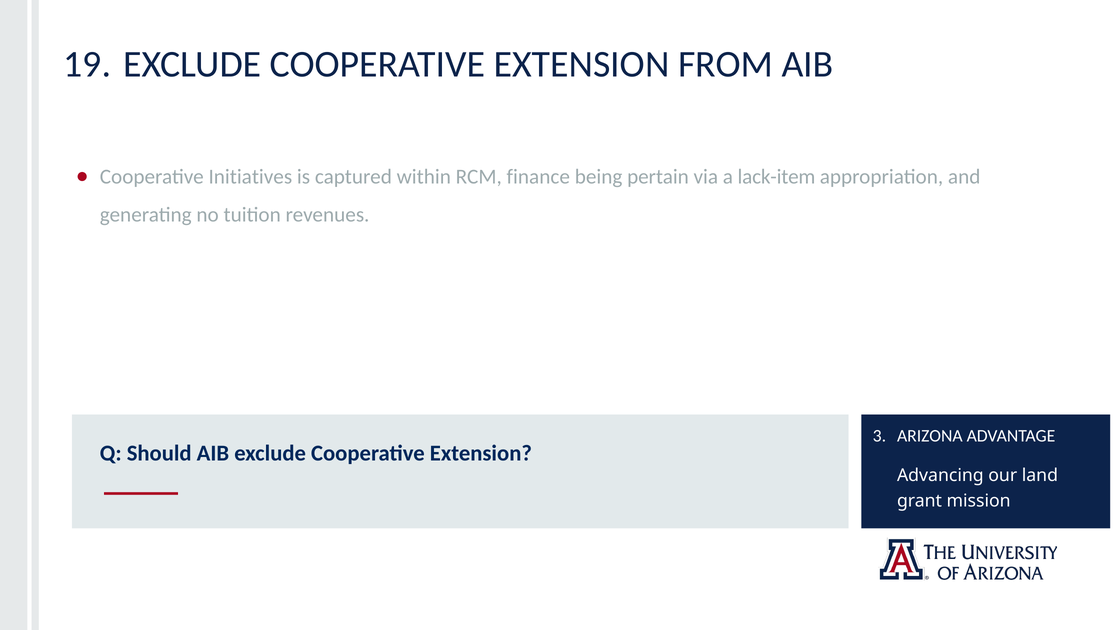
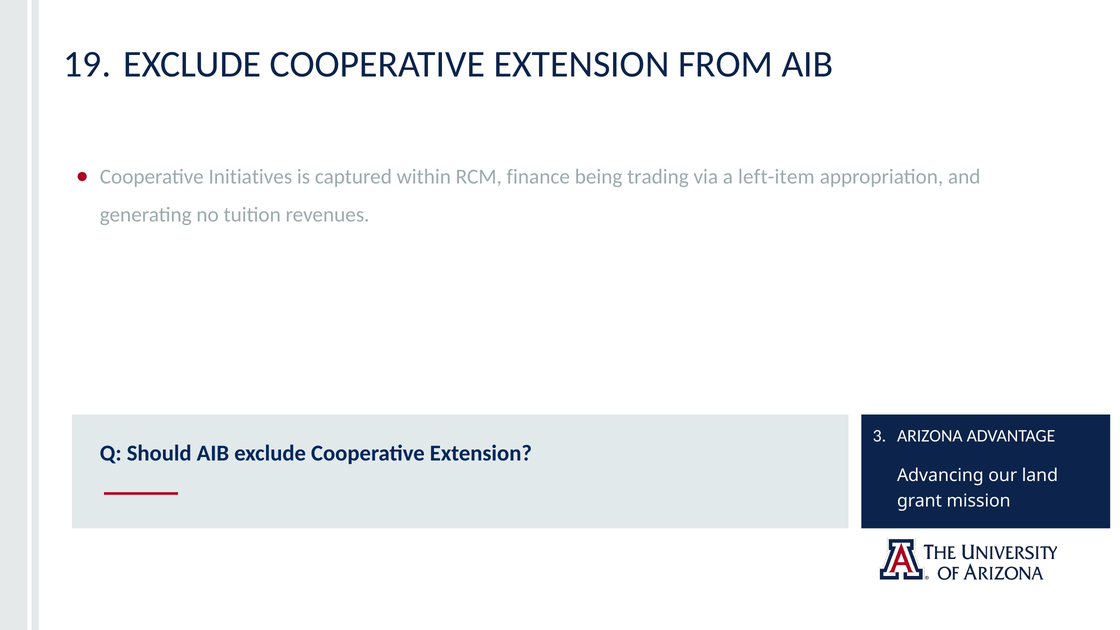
pertain: pertain -> trading (658, 177)
lack-item: lack-item -> left-item (776, 177)
